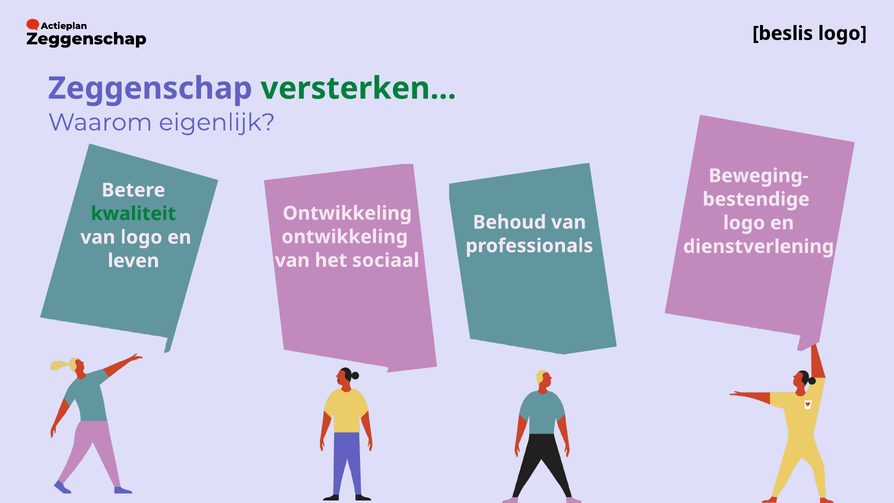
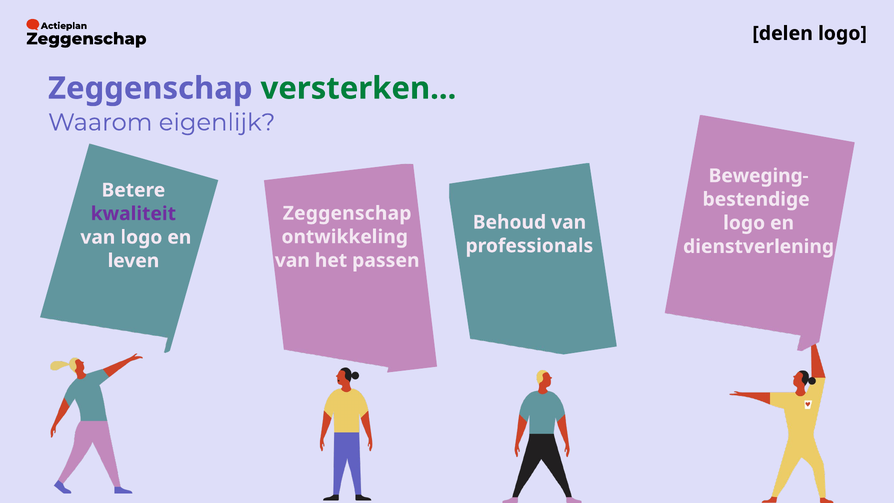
beslis: beslis -> delen (783, 33)
Ontwikkeling: Ontwikkeling -> Zeggenschap (347, 213)
kwaliteit colour: green -> purple (133, 214)
sociaal: sociaal -> passen (386, 260)
